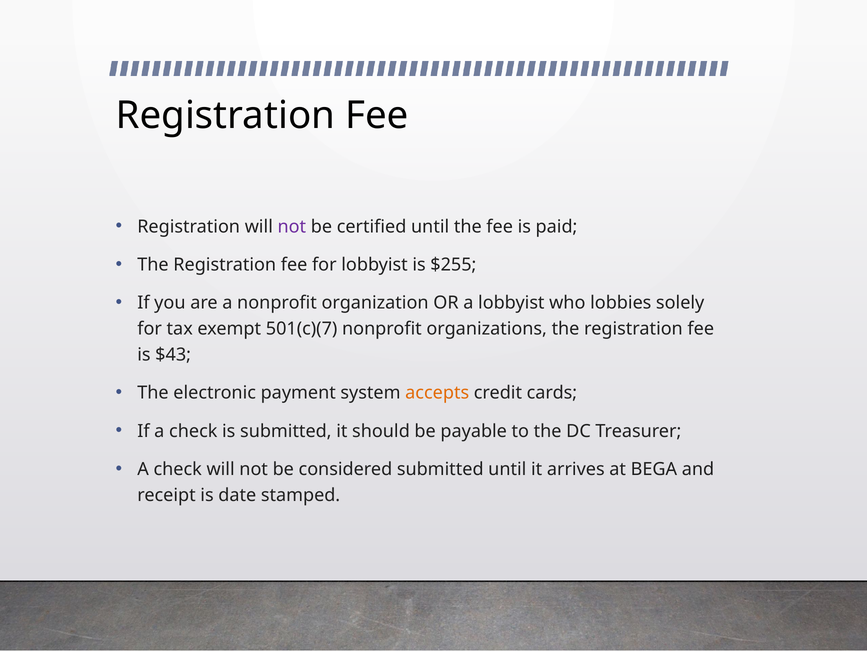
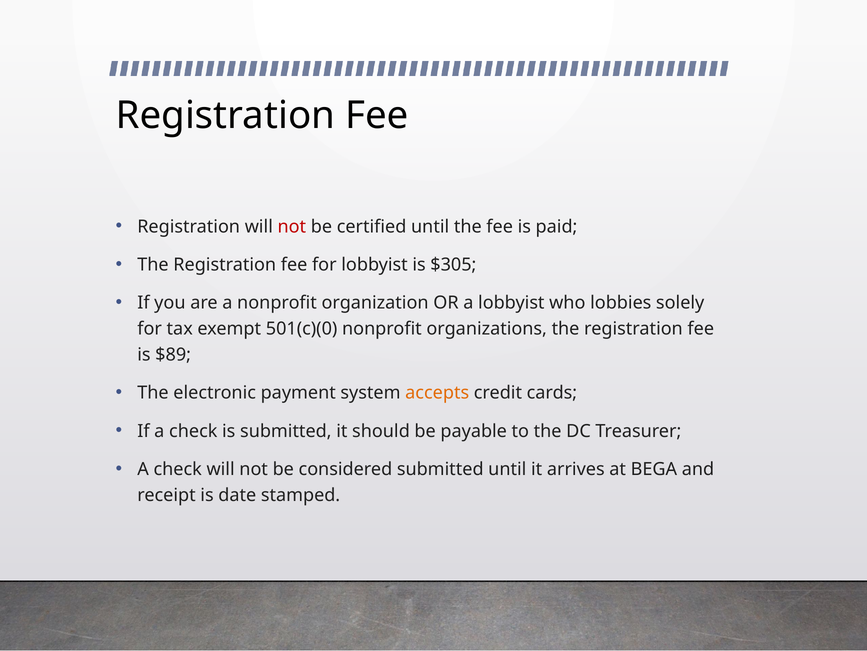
not colour: purple -> red (292, 226)
$255: $255 -> $305 (453, 264)
501(c)(7: 501(c)(7 -> 501(c)(0 (302, 328)
$43: $43 -> $89 (173, 354)
